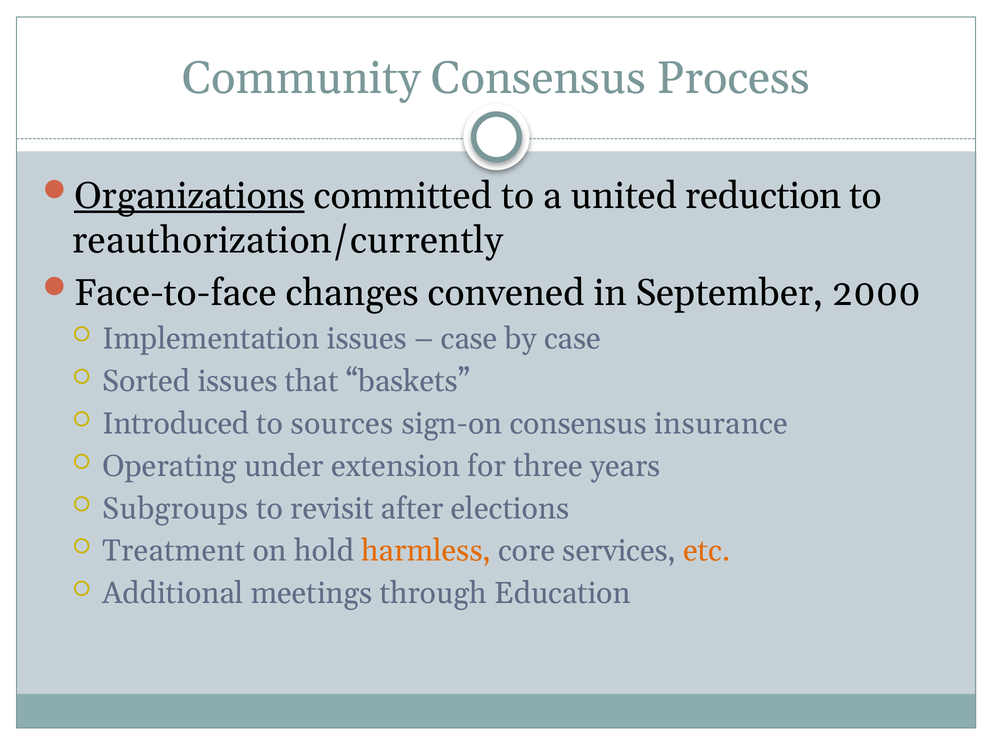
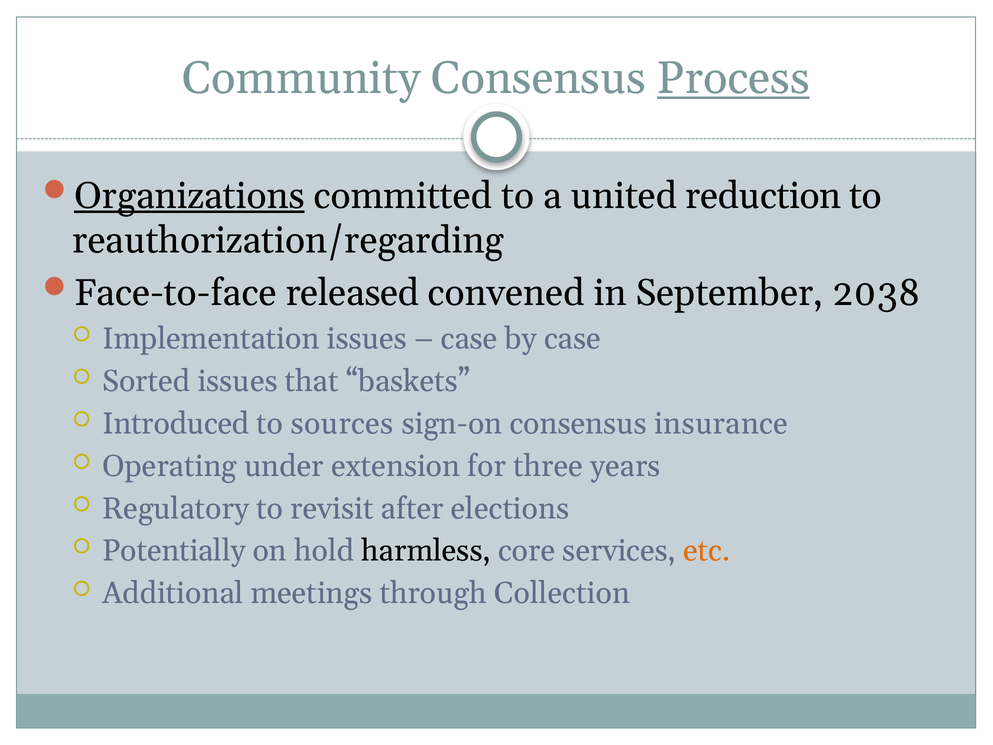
Process underline: none -> present (733, 78)
reauthorization/currently: reauthorization/currently -> reauthorization/regarding (288, 240)
changes: changes -> released (352, 293)
2000: 2000 -> 2038 (877, 293)
Subgroups: Subgroups -> Regulatory (176, 508)
Treatment: Treatment -> Potentially (174, 551)
harmless colour: orange -> black (426, 551)
Education: Education -> Collection (562, 593)
